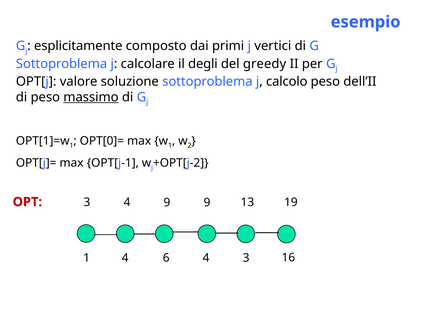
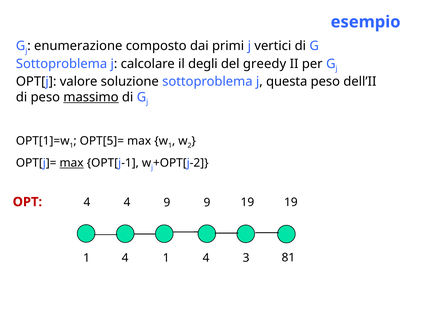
esplicitamente: esplicitamente -> enumerazione (78, 46)
calcolo: calcolo -> questa (287, 82)
OPT[0]=: OPT[0]= -> OPT[5]= (102, 141)
max underline: none -> present (72, 163)
OPT 3: 3 -> 4 (87, 203)
9 13: 13 -> 19 (247, 203)
4 6: 6 -> 1 (166, 258)
16: 16 -> 81 (288, 258)
